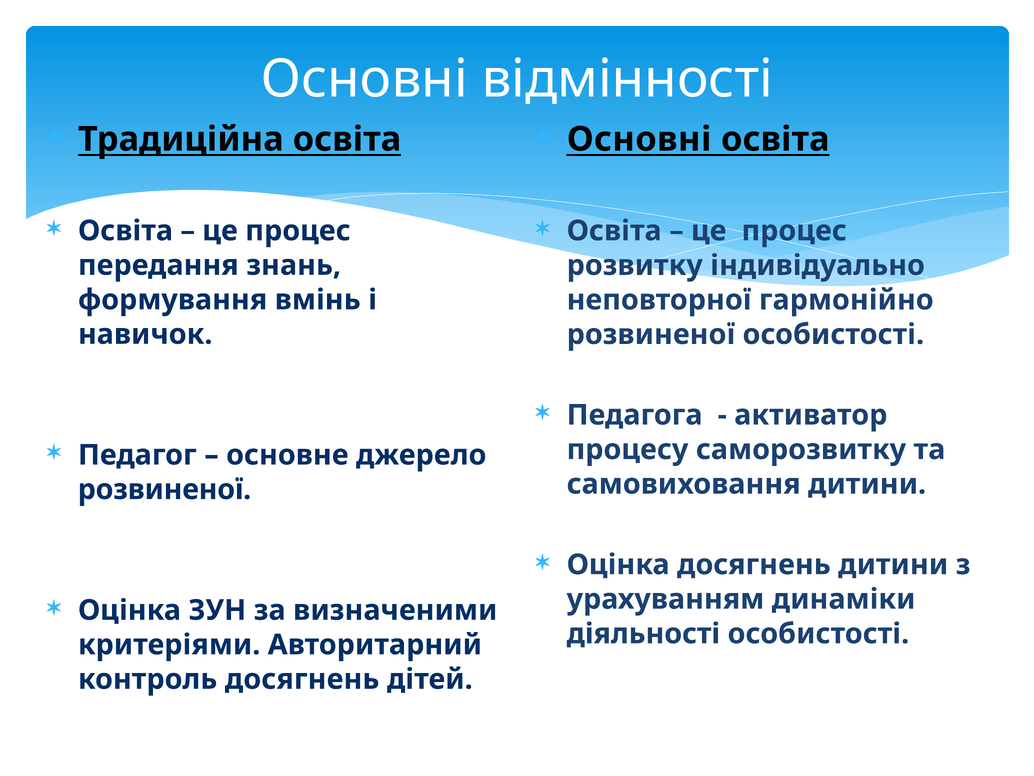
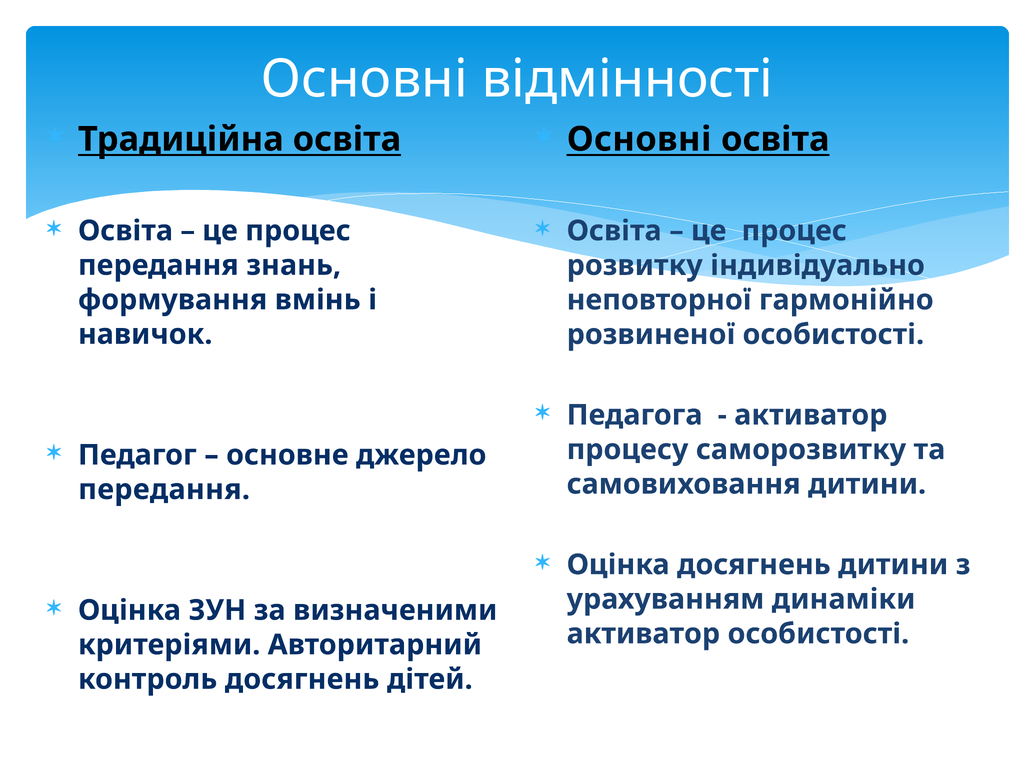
розвиненої: розвиненої -> передання (164, 489)
діяльності: діяльності -> активатор (643, 633)
